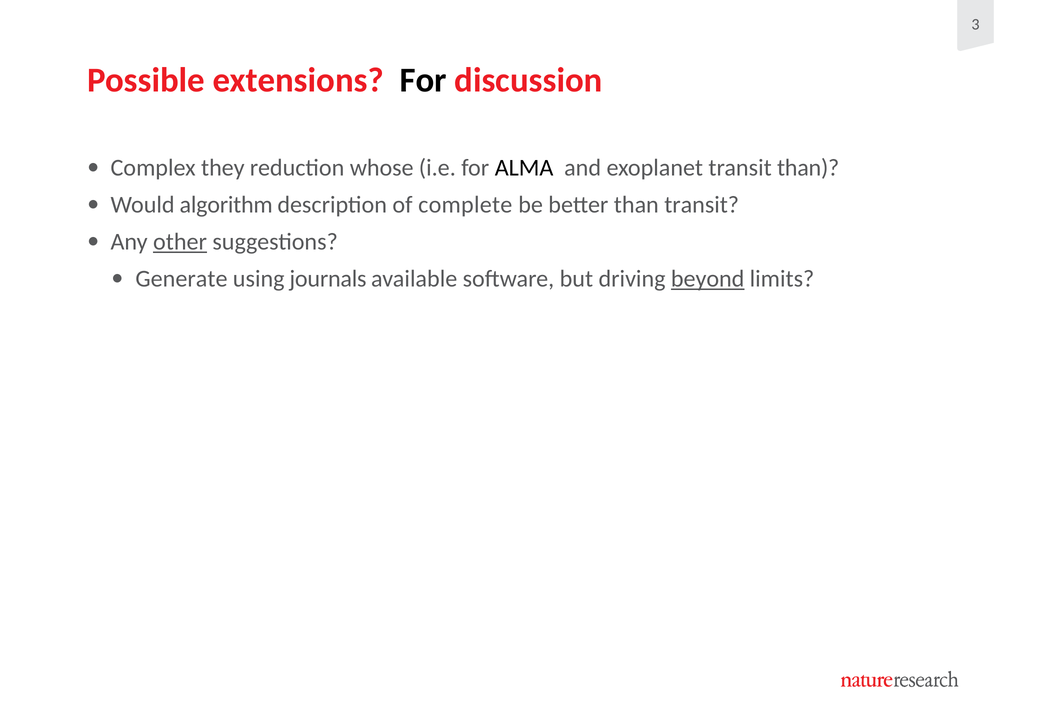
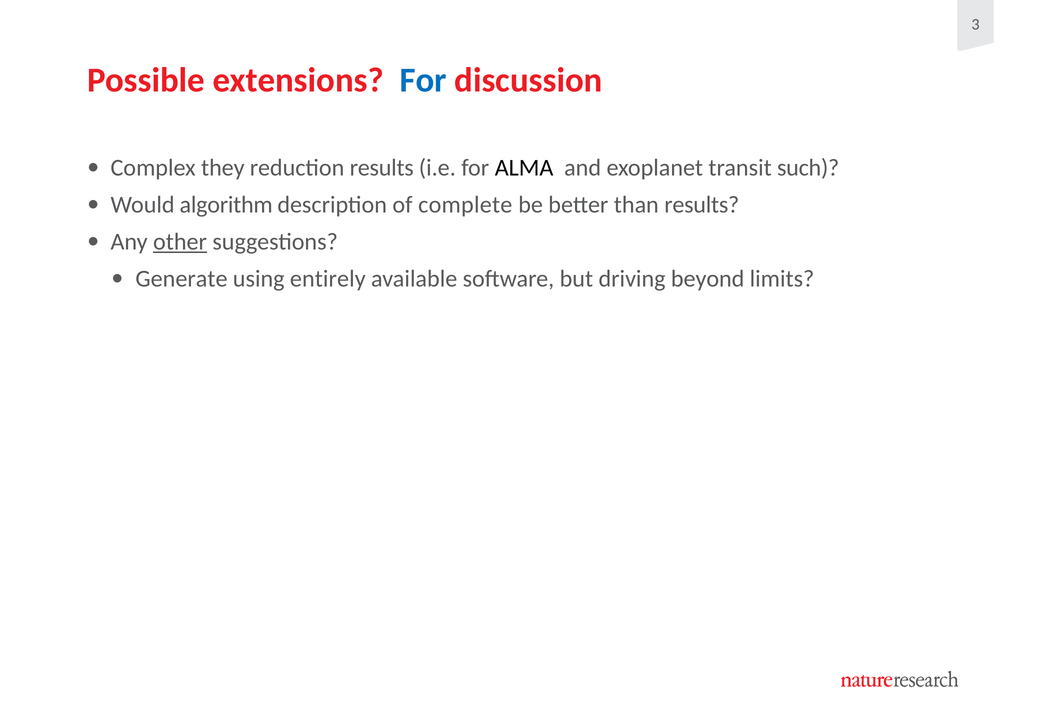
For colour: black -> blue (423, 80)
reduction whose: whose -> results (382, 168)
transit than: than -> such (808, 168)
than transit: transit -> results (702, 205)
journals: journals -> entirely (328, 279)
beyond underline: present -> none (708, 279)
